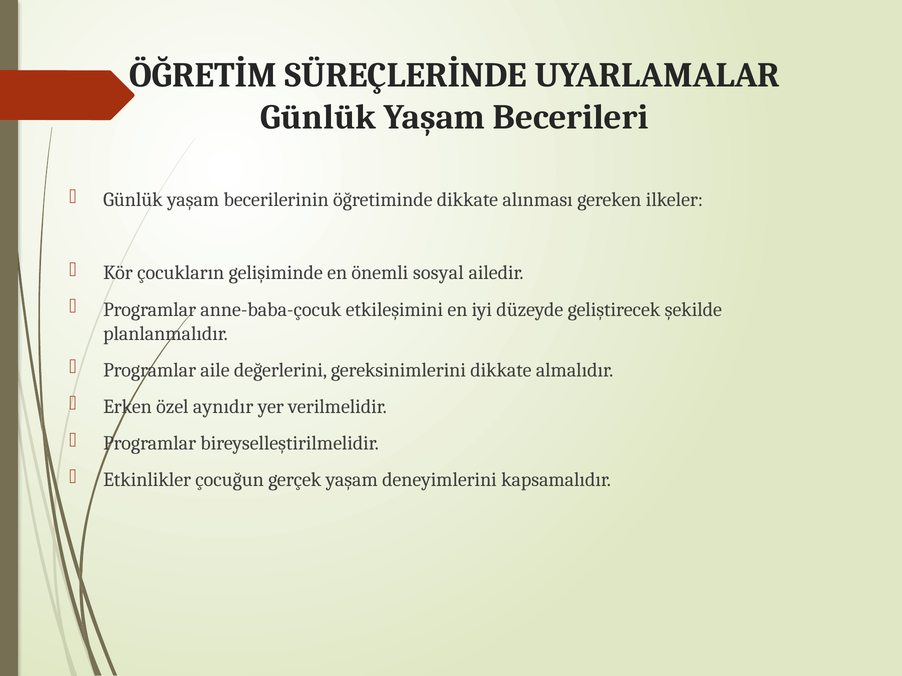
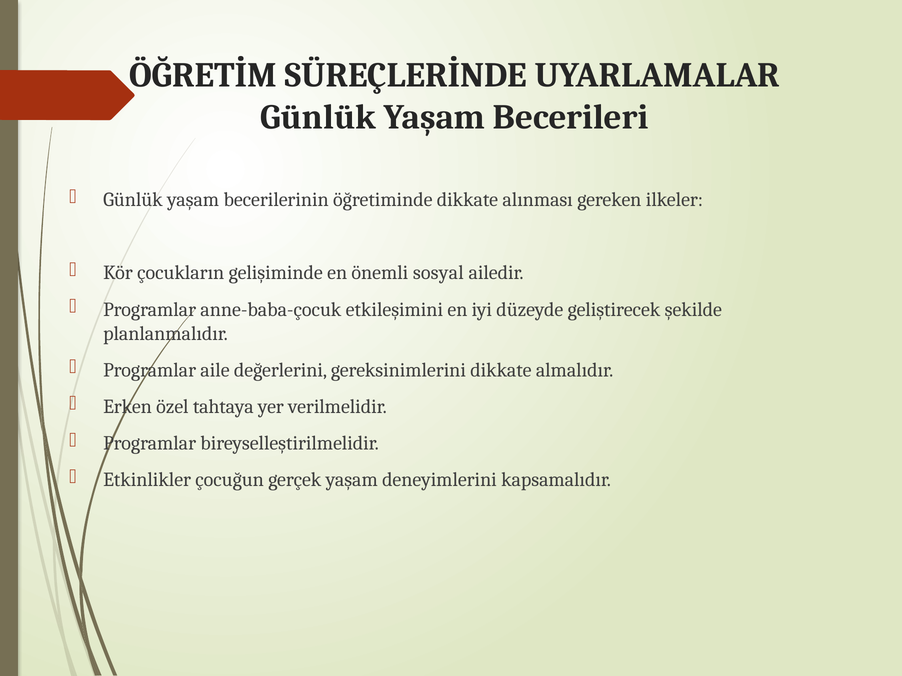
aynıdır: aynıdır -> tahtaya (223, 407)
